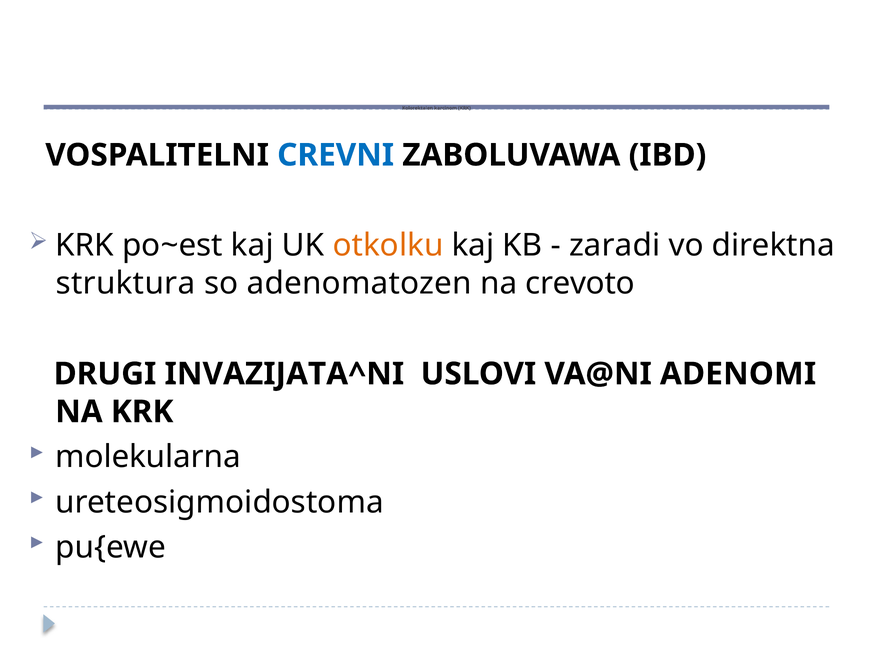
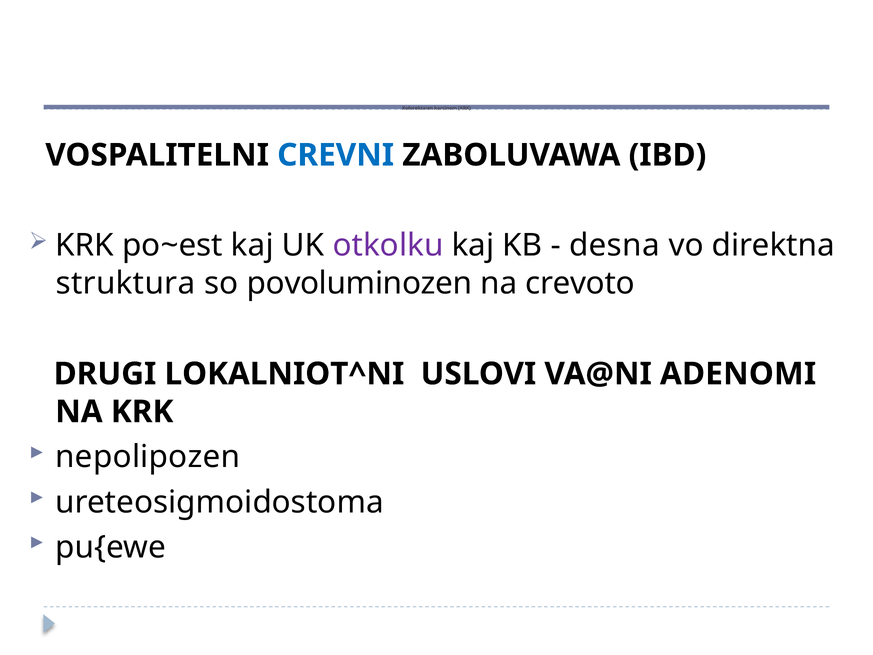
otkolku colour: orange -> purple (388, 245)
zaradi: zaradi -> desna (615, 245)
adenomatozen: adenomatozen -> povoluminozen (360, 283)
INVAZIJATA^NI: INVAZIJATA^NI -> LOKALNIOT^NI (284, 374)
molekularna: molekularna -> nepolipozen (148, 457)
